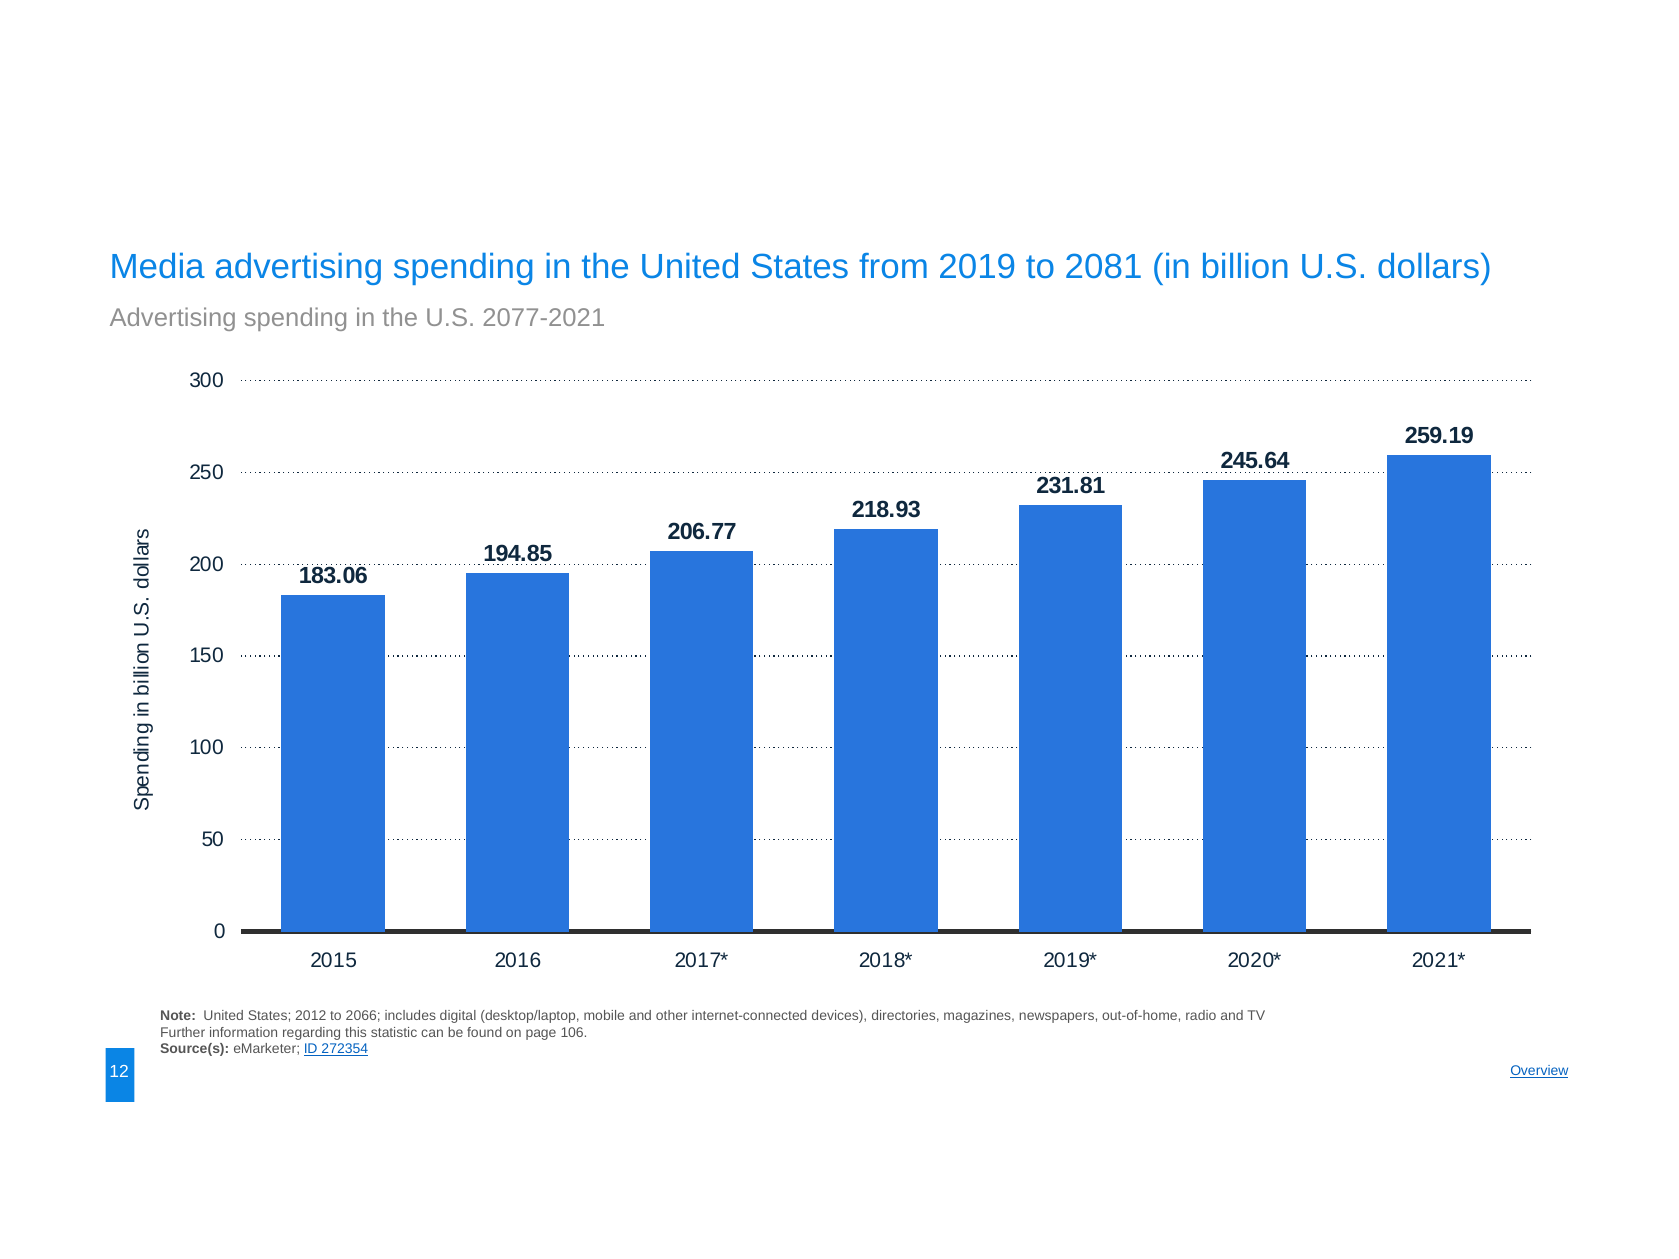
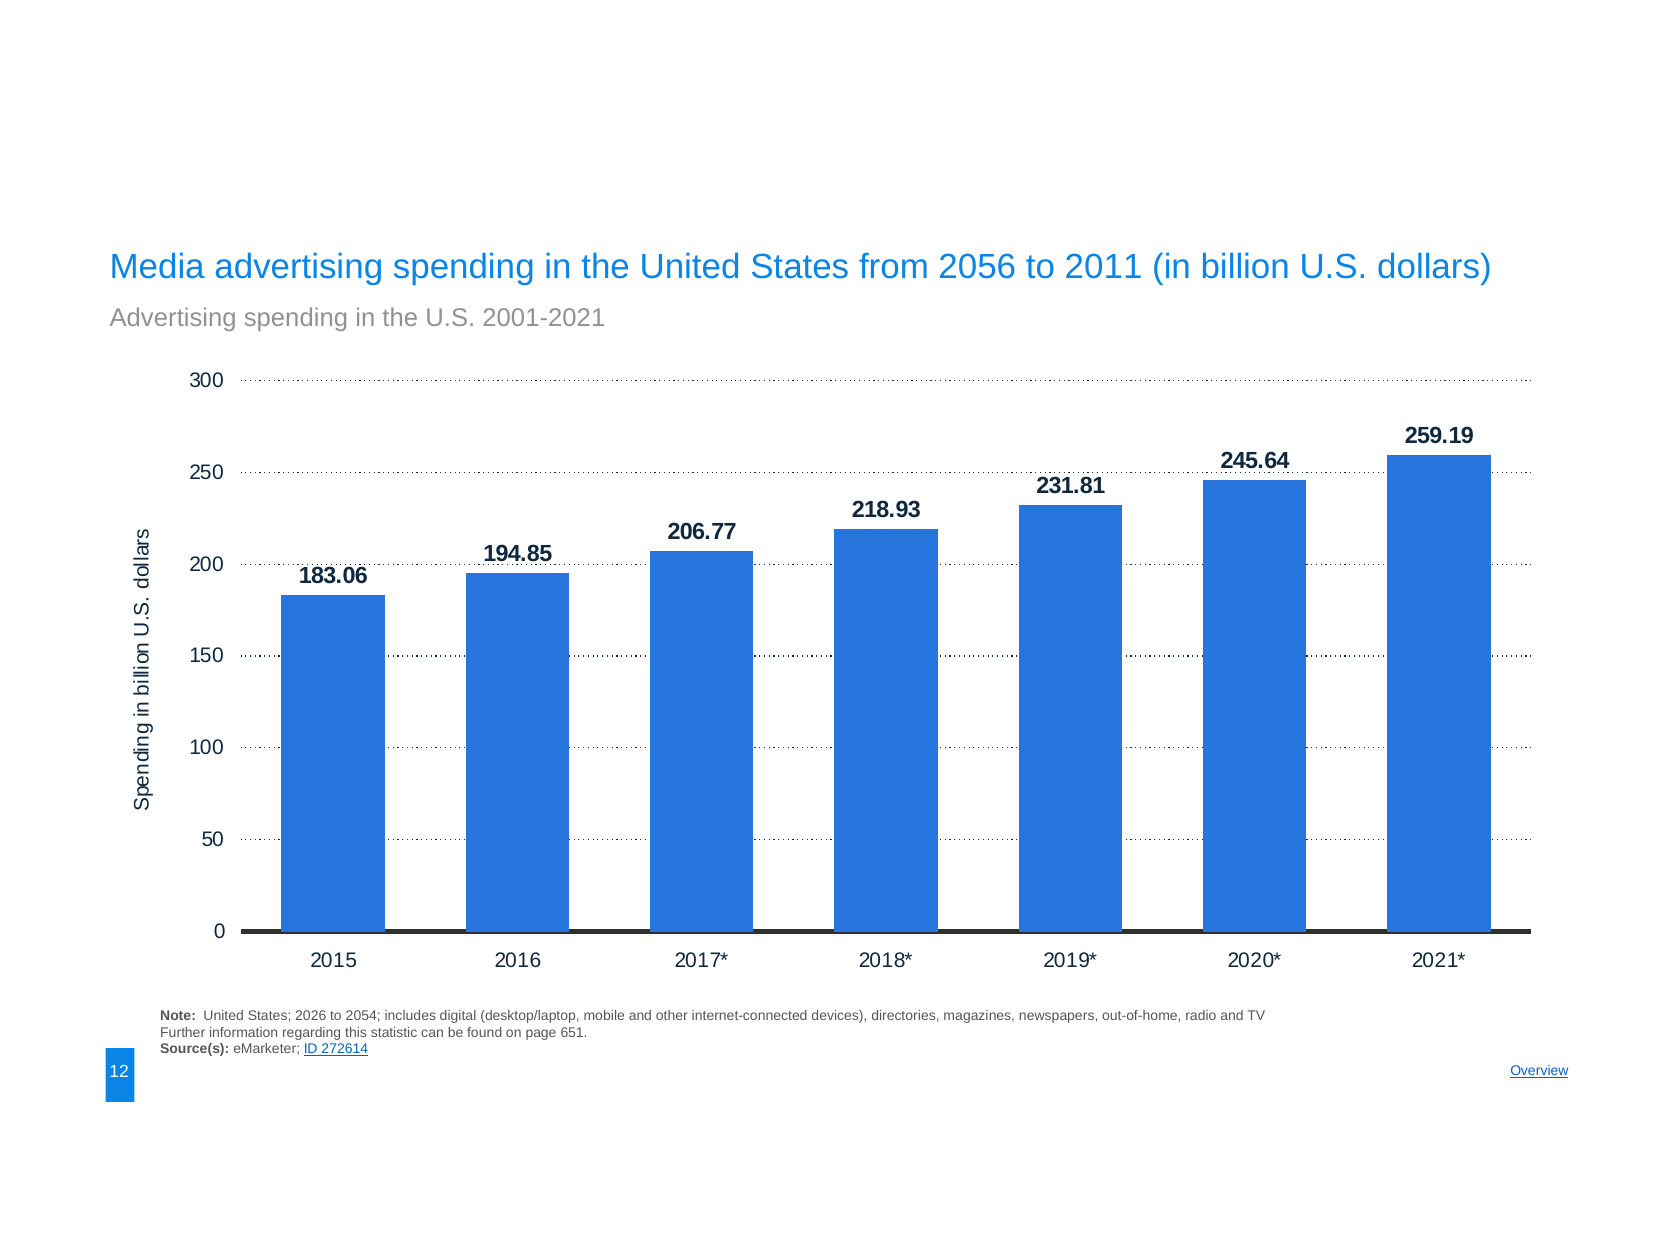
2019: 2019 -> 2056 (977, 267)
2081: 2081 -> 2011 (1104, 267)
2077-2021: 2077-2021 -> 2001-2021 (544, 318)
2012: 2012 -> 2026 (311, 1016)
2066: 2066 -> 2054 (363, 1016)
106: 106 -> 651 (574, 1033)
272354: 272354 -> 272614 (345, 1049)
